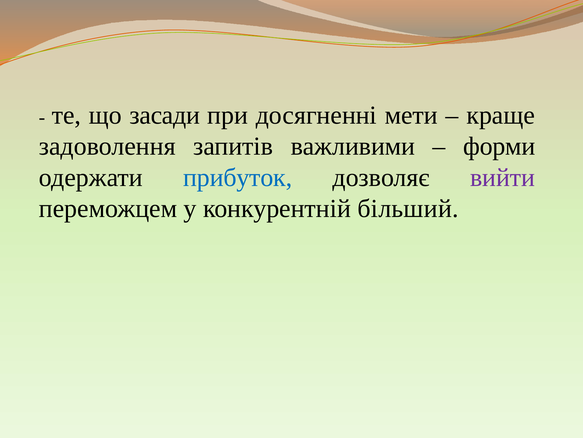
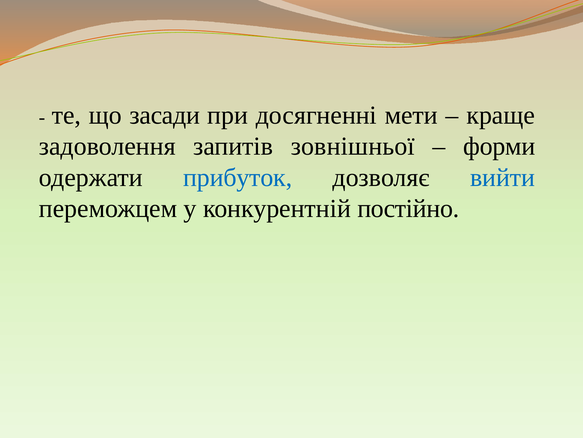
важливими: важливими -> зовнішньої (353, 146)
вийти colour: purple -> blue (503, 177)
більший: більший -> постійно (408, 208)
